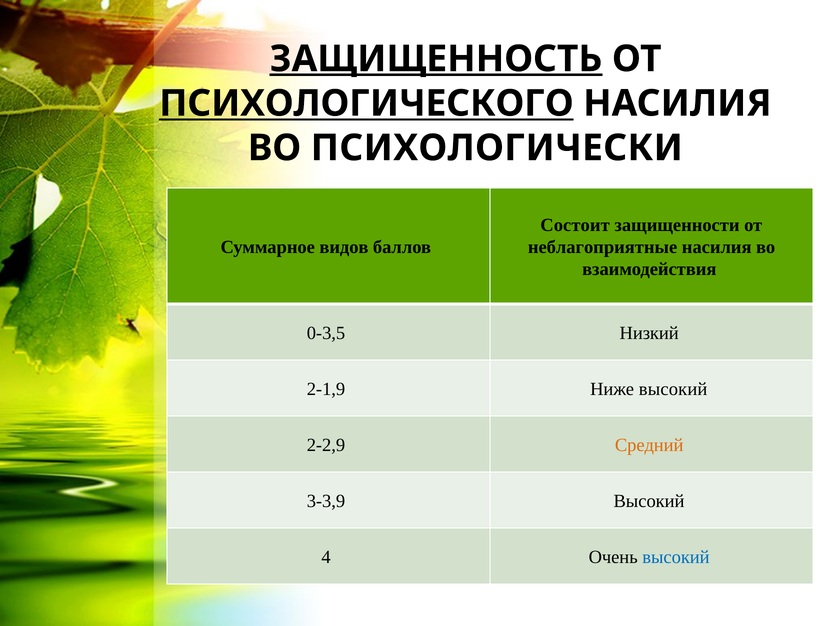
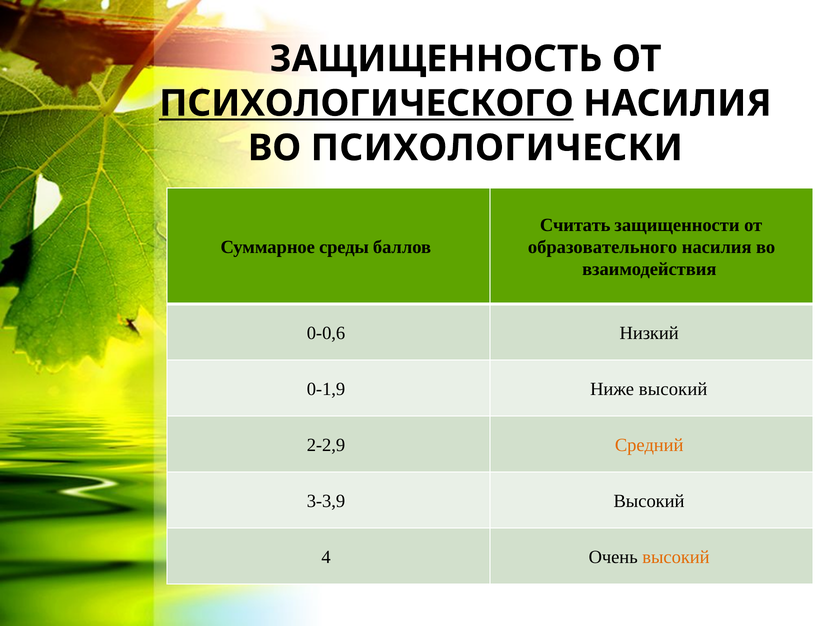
ЗАЩИЩЕННОСТЬ underline: present -> none (436, 59)
Состоит: Состоит -> Считать (575, 225)
видов: видов -> среды (344, 247)
неблагоприятные: неблагоприятные -> образовательного (603, 247)
0-3,5: 0-3,5 -> 0-0,6 (326, 333)
2-1,9: 2-1,9 -> 0-1,9 (326, 389)
высокий colour: blue -> orange (676, 557)
